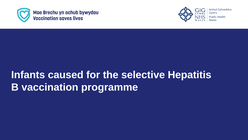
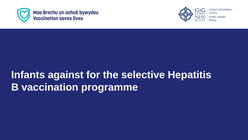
caused: caused -> against (66, 75)
